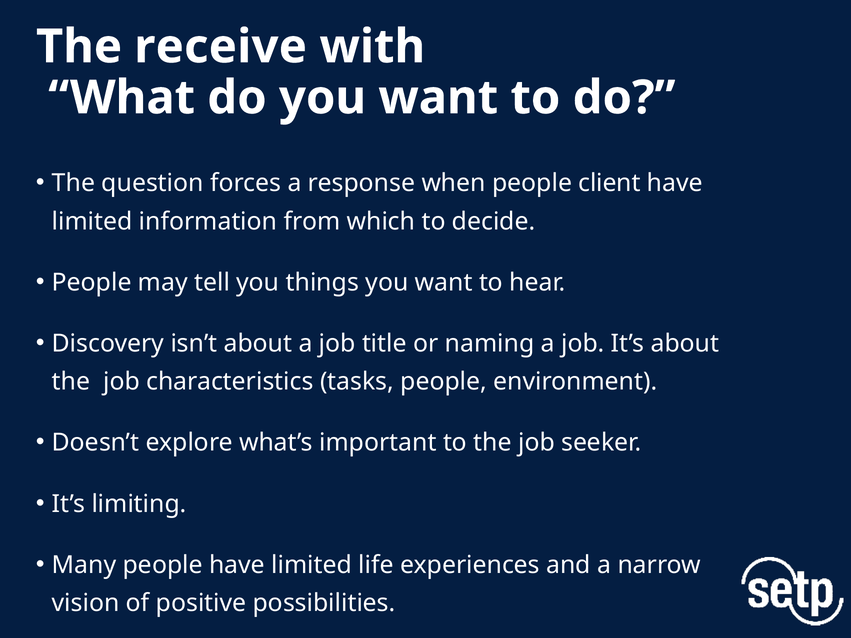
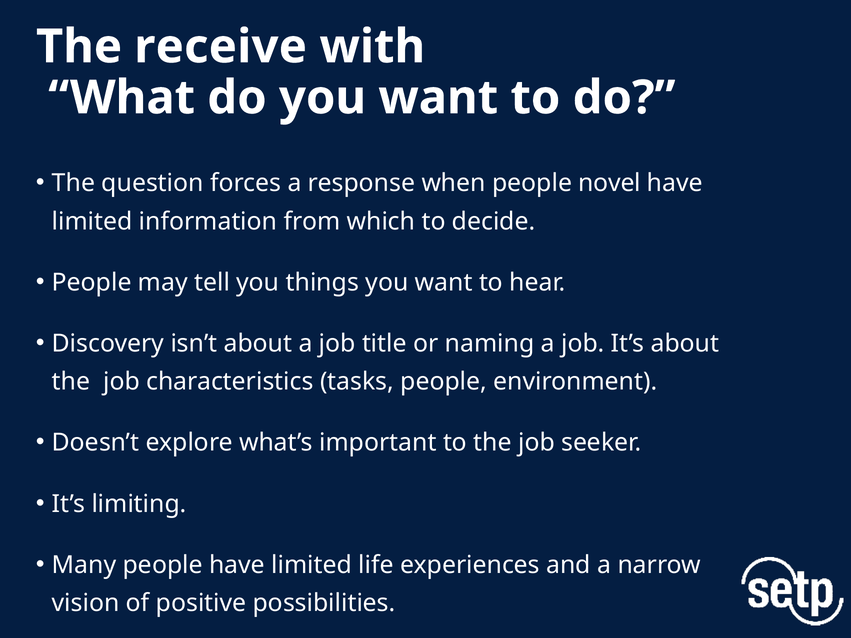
client: client -> novel (610, 183)
